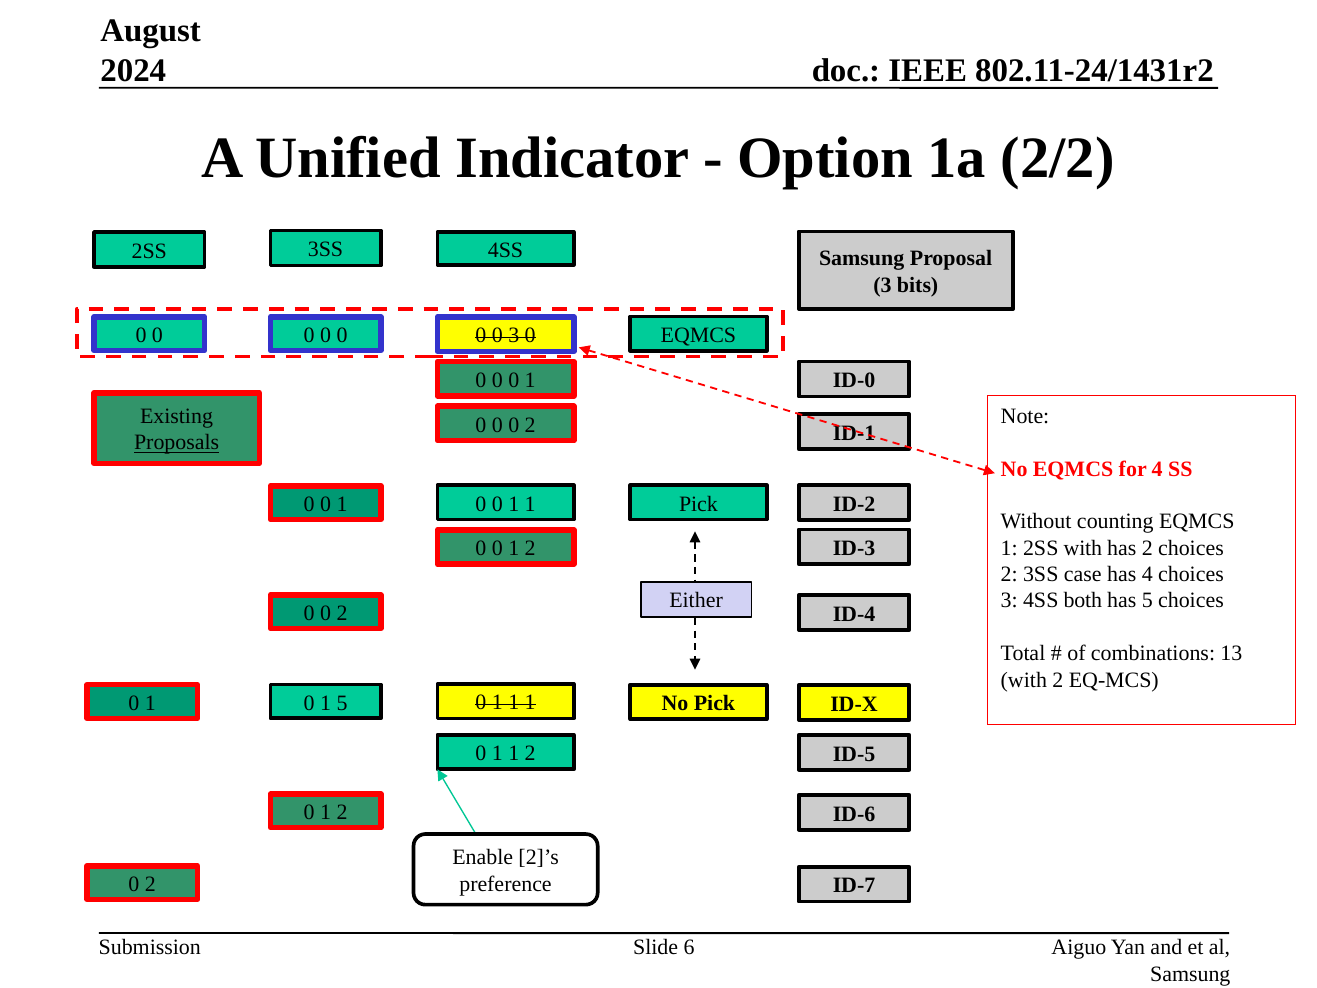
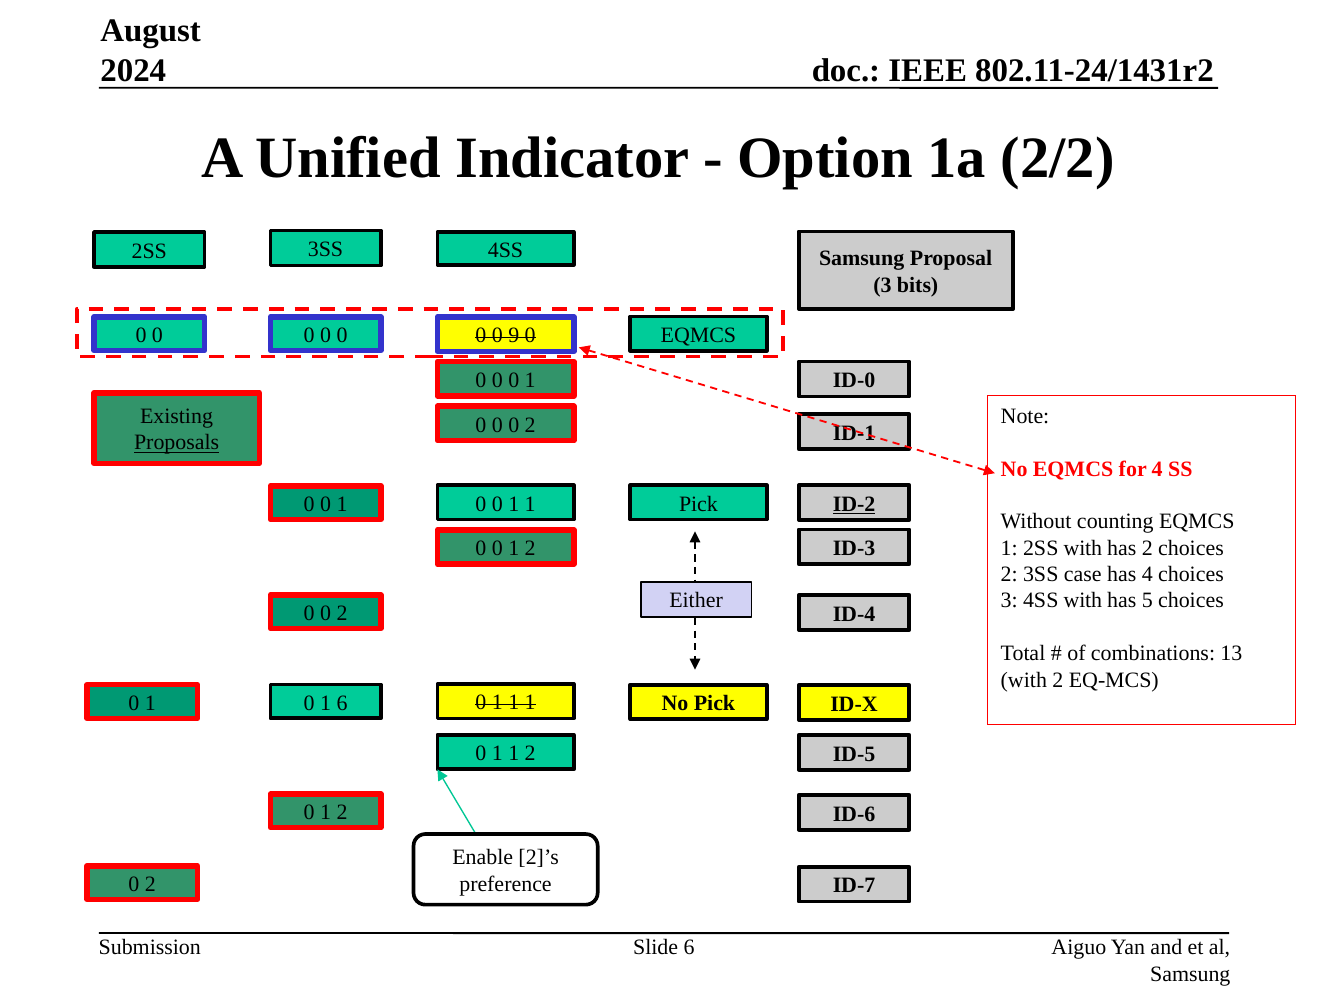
0 3: 3 -> 9 (514, 336)
ID-2 underline: none -> present (854, 504)
4SS both: both -> with (1083, 601)
1 5: 5 -> 6 (342, 703)
